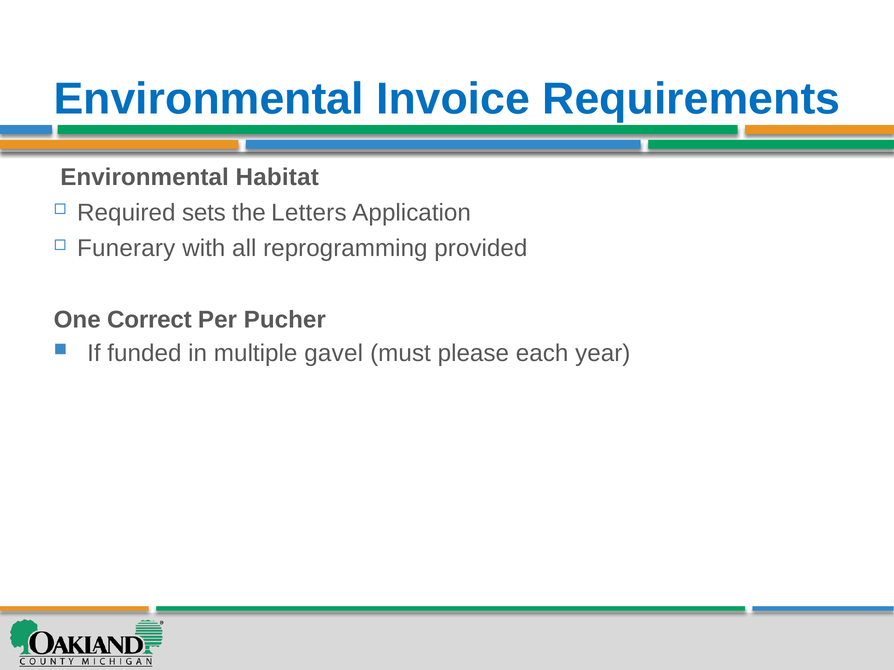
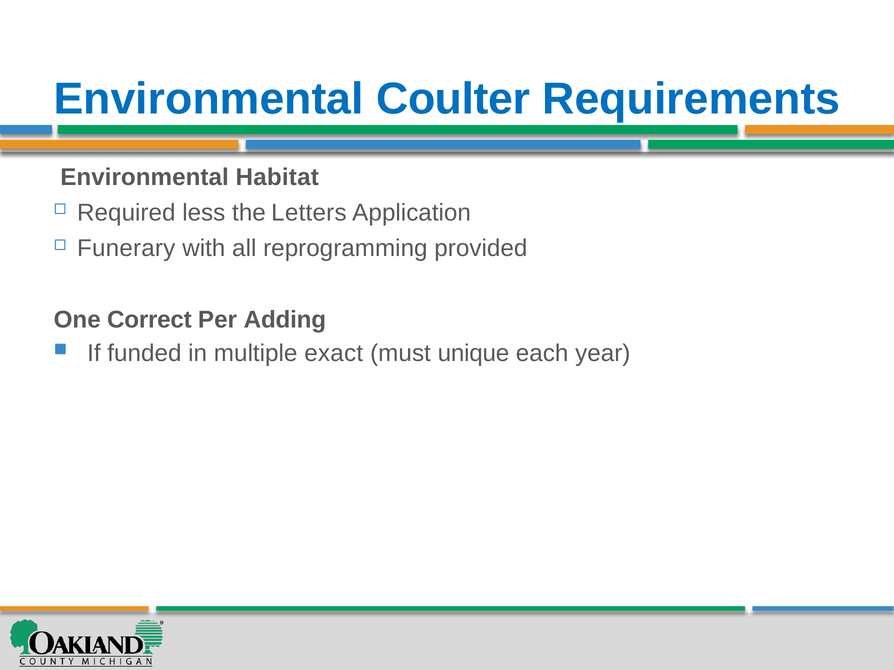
Invoice: Invoice -> Coulter (453, 99)
sets: sets -> less (204, 213)
Pucher: Pucher -> Adding (285, 320)
gavel: gavel -> exact (334, 354)
please: please -> unique (473, 354)
